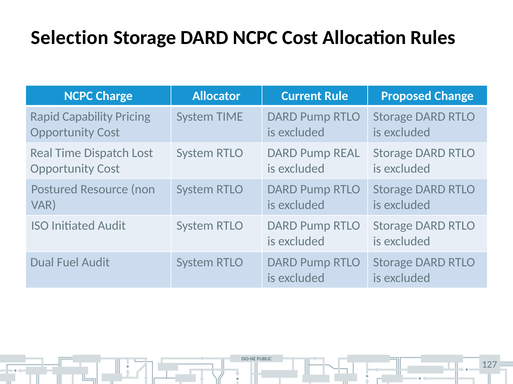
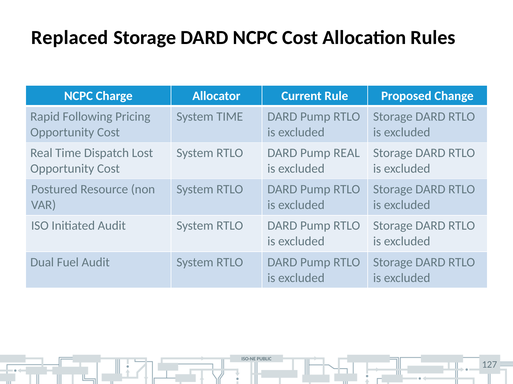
Selection: Selection -> Replaced (70, 38)
Capability: Capability -> Following (88, 117)
